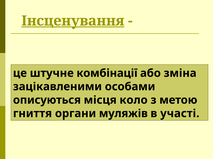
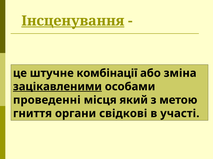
зацікавленими underline: none -> present (57, 87)
описуються: описуються -> проведенні (47, 100)
коло: коло -> який (134, 100)
муляжів: муляжів -> свідкові (123, 114)
